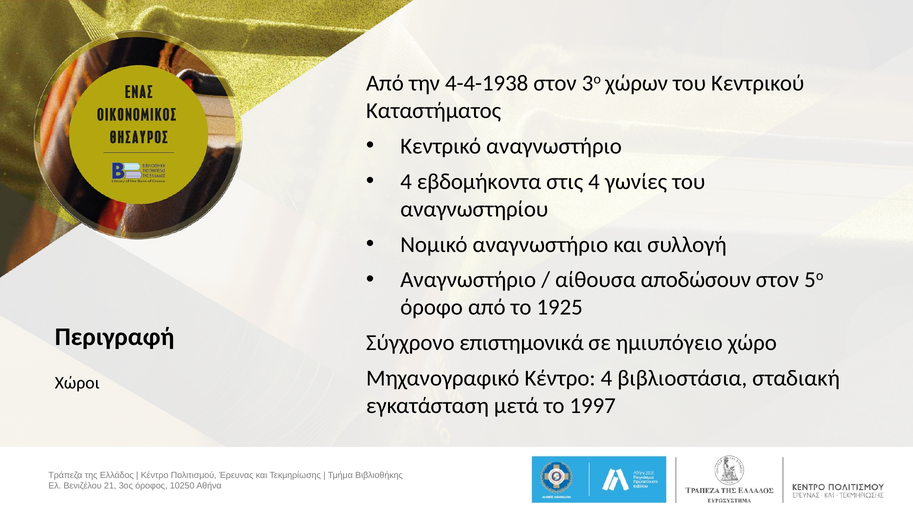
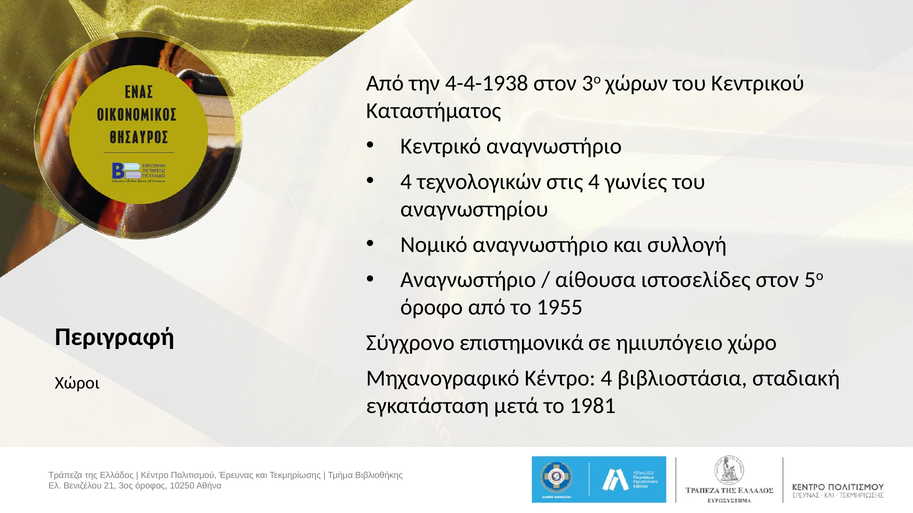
εβδομήκοντα: εβδομήκοντα -> τεχνολογικών (479, 182)
αποδώσουν: αποδώσουν -> ιστοσελίδες (696, 280)
1925: 1925 -> 1955 (560, 308)
1997: 1997 -> 1981 (593, 406)
